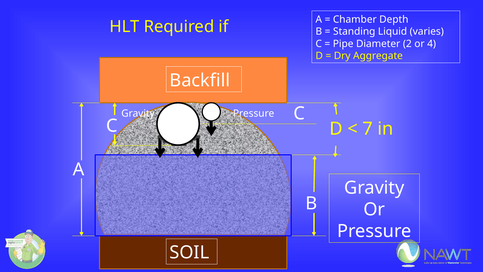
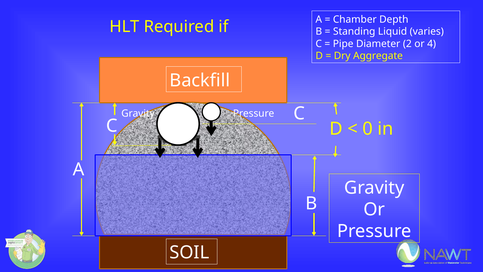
7: 7 -> 0 (368, 129)
